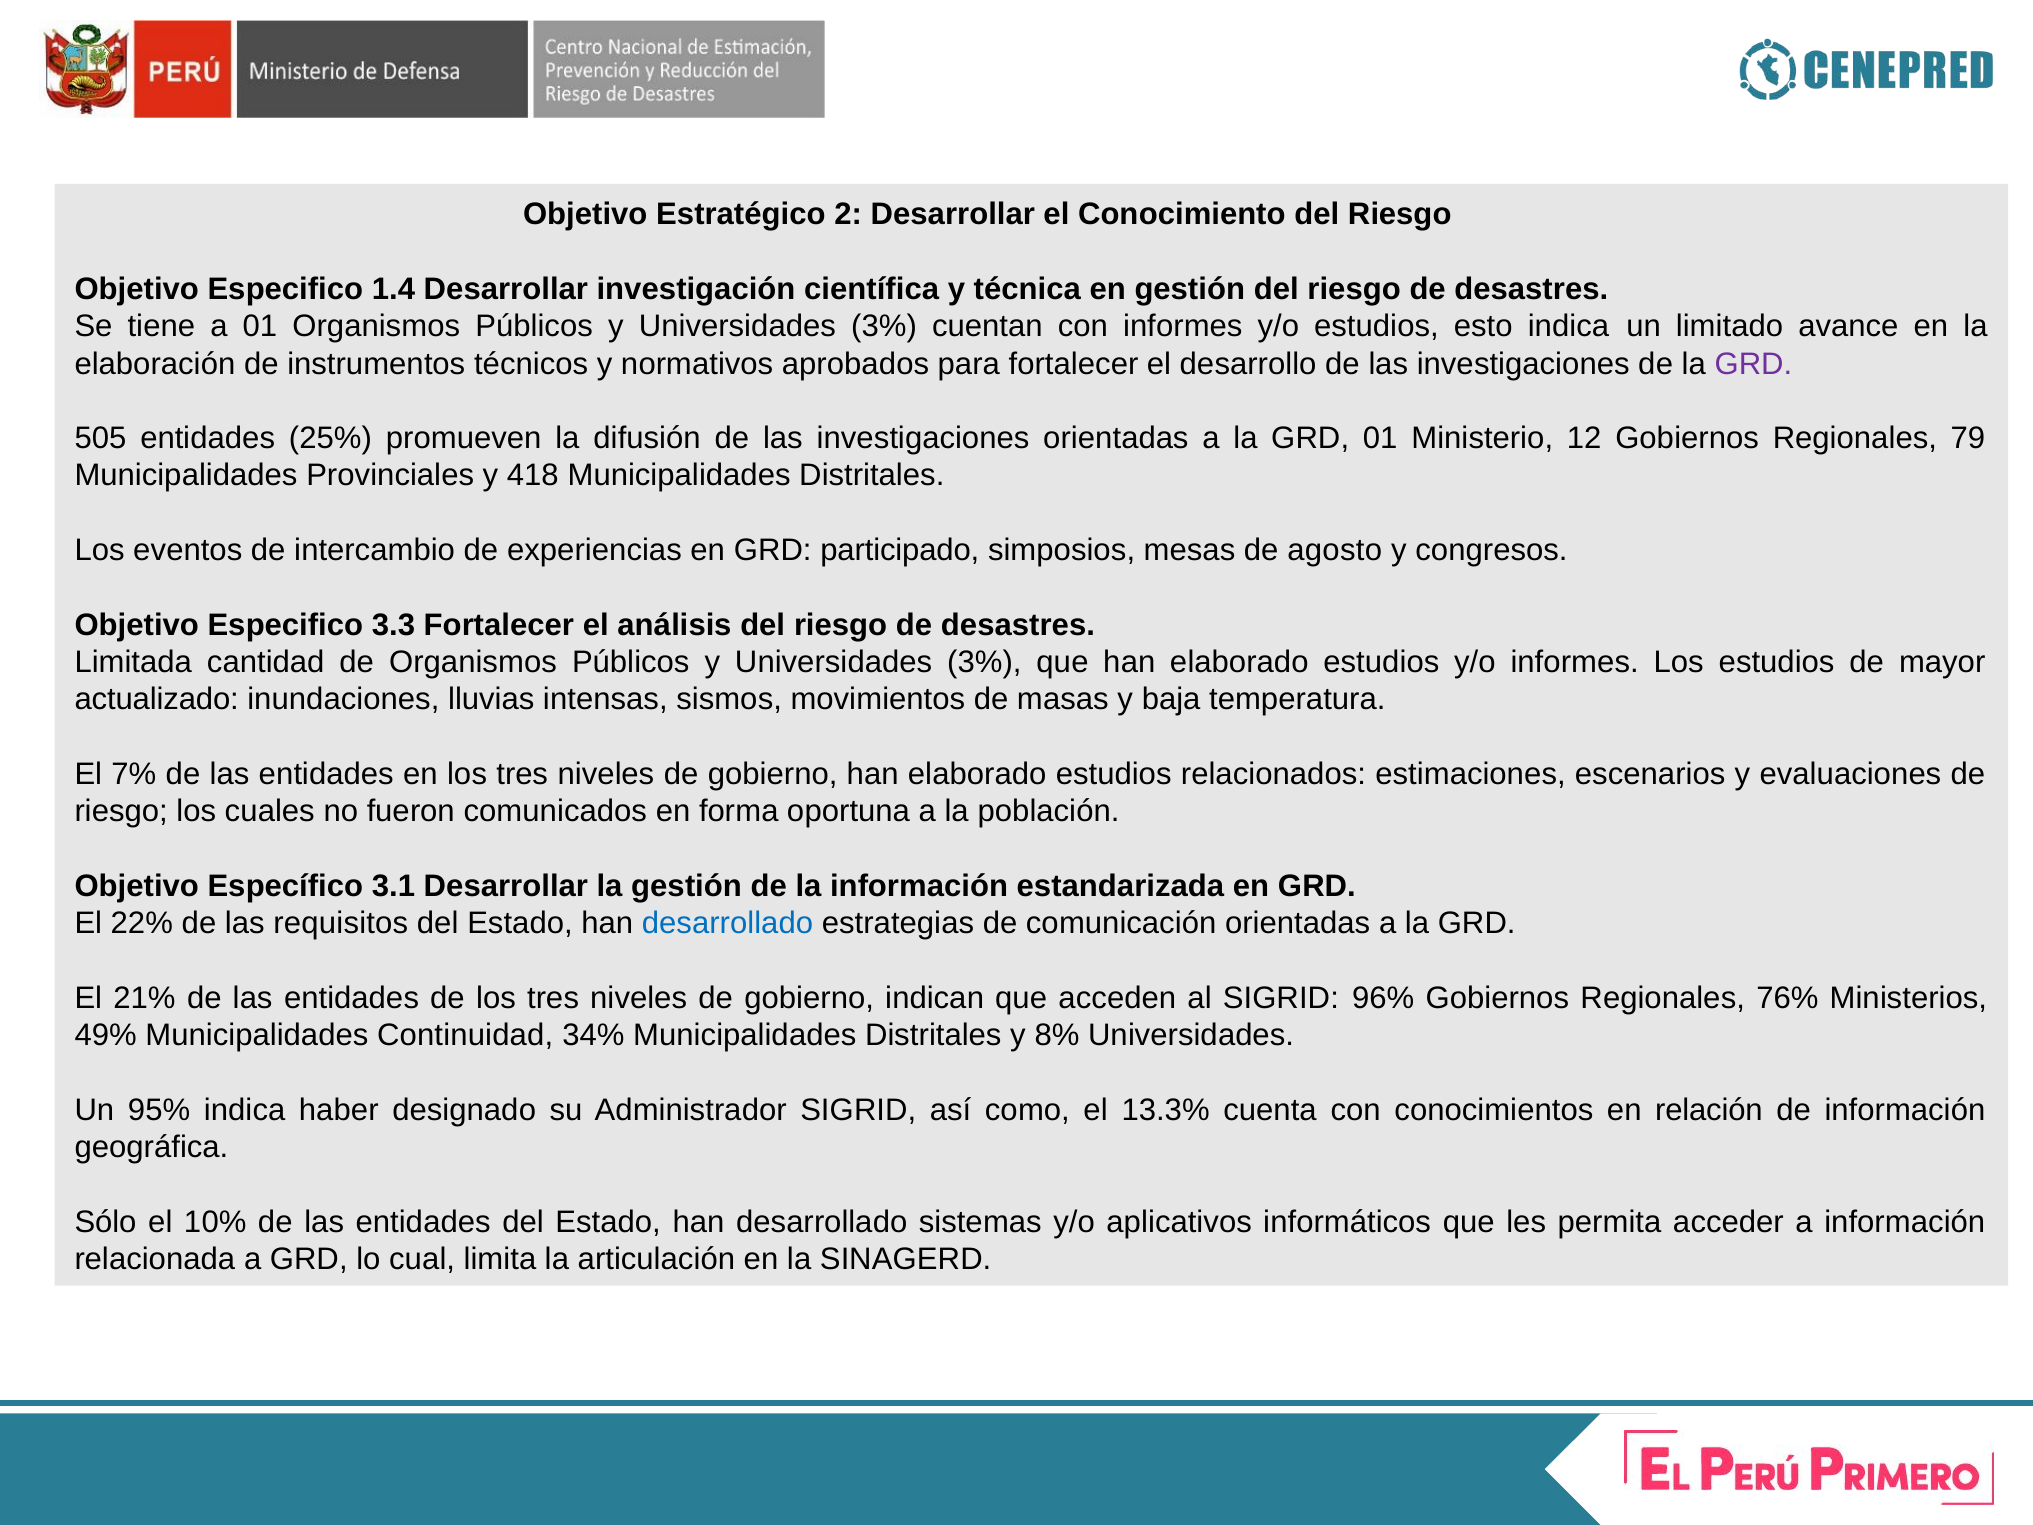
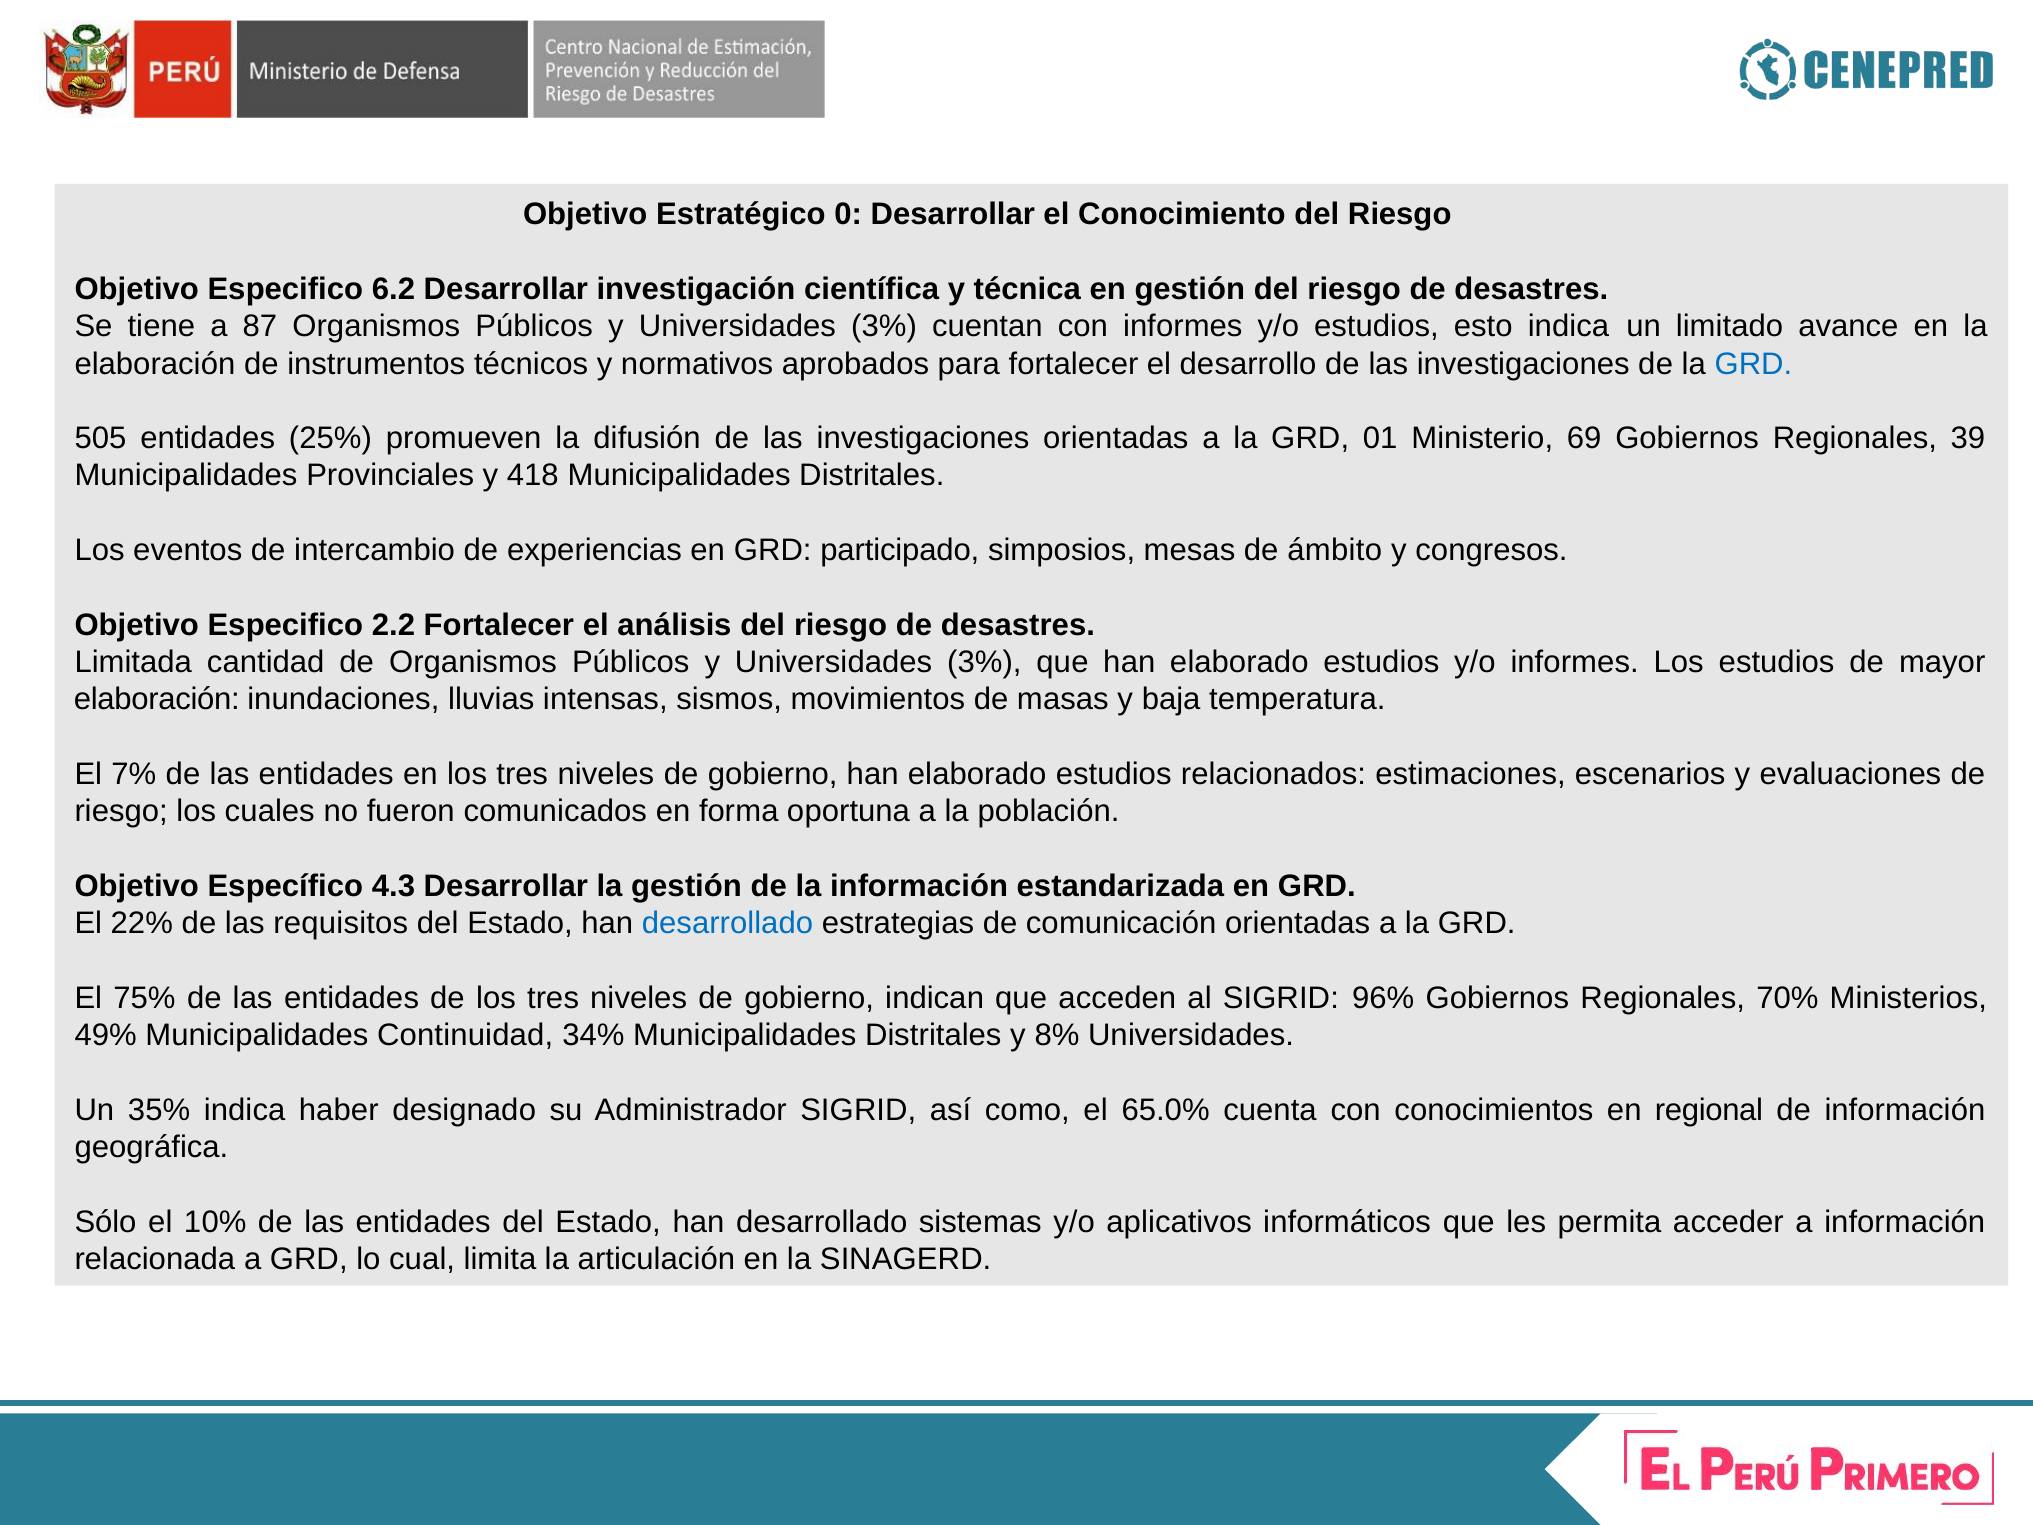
2: 2 -> 0 (848, 215)
1.4: 1.4 -> 6.2 (393, 289)
a 01: 01 -> 87 (260, 326)
GRD colour: purple -> blue (1753, 364)
12: 12 -> 69 (1584, 438)
79: 79 -> 39 (1968, 438)
agosto: agosto -> ámbito (1335, 550)
3.3: 3.3 -> 2.2 (393, 625)
actualizado: actualizado -> elaboración (157, 699)
3.1: 3.1 -> 4.3 (393, 886)
21%: 21% -> 75% (144, 998)
76%: 76% -> 70% (1787, 998)
95%: 95% -> 35% (159, 1110)
13.3%: 13.3% -> 65.0% (1166, 1110)
relación: relación -> regional (1709, 1110)
